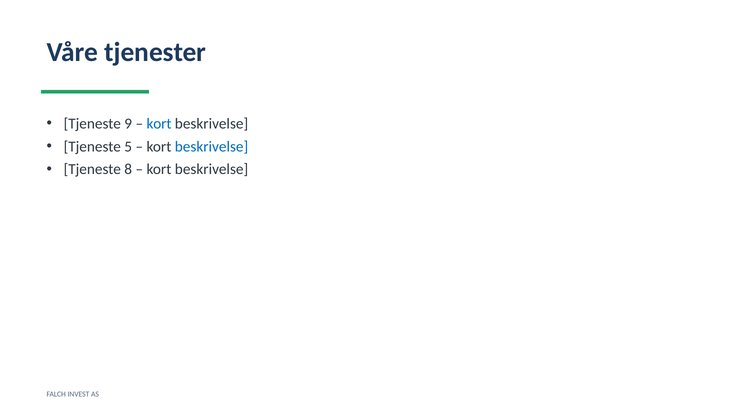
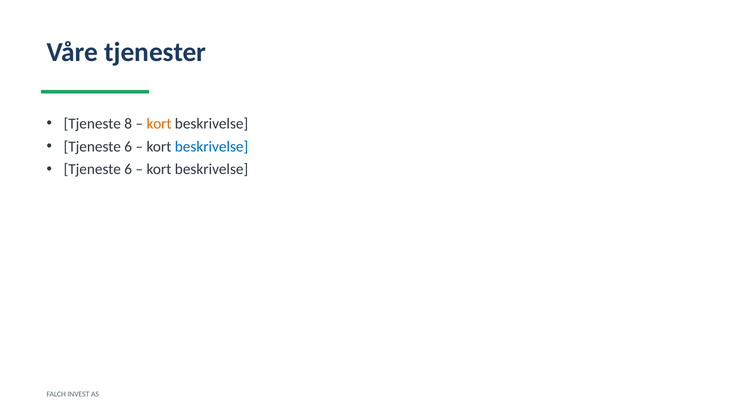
9: 9 -> 8 (128, 124)
kort colour: blue -> orange (159, 124)
5: 5 -> 6 (128, 147)
8: 8 -> 6 (128, 170)
